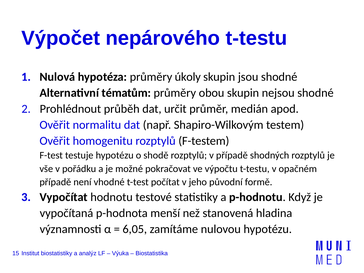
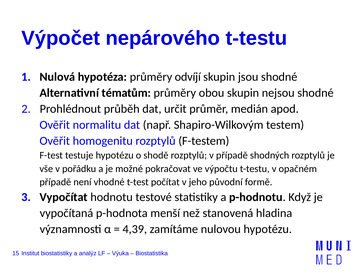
úkoly: úkoly -> odvíjí (188, 77)
6,05: 6,05 -> 4,39 (135, 229)
